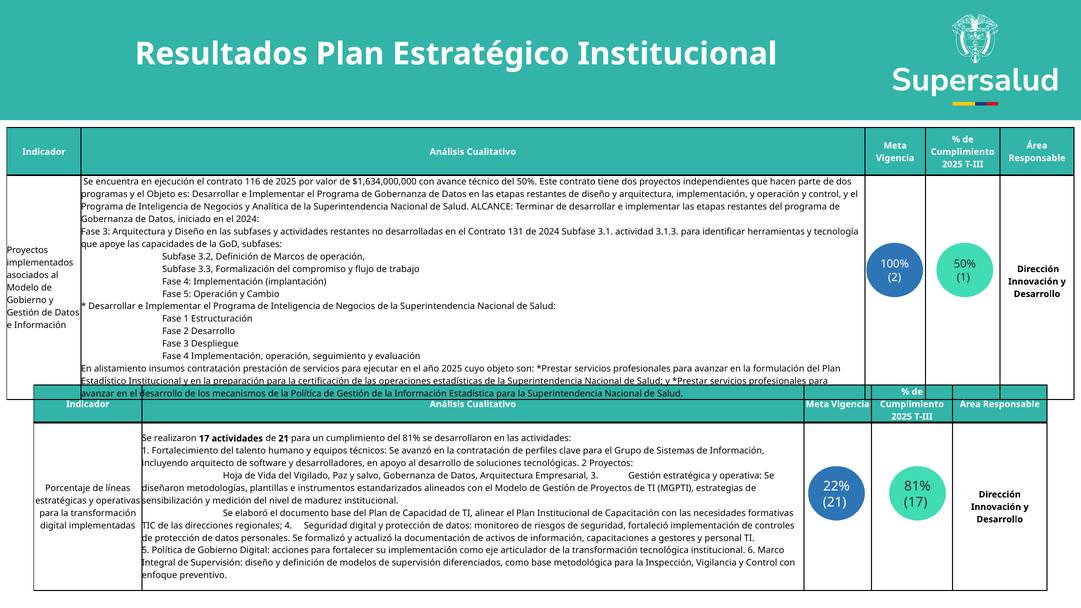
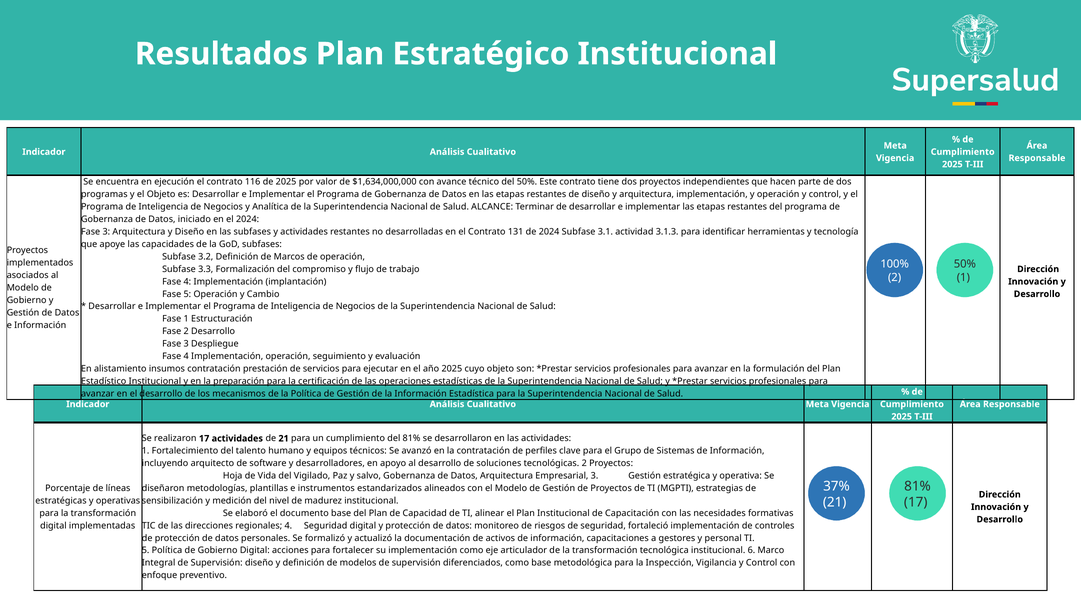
22%: 22% -> 37% (836, 486)
